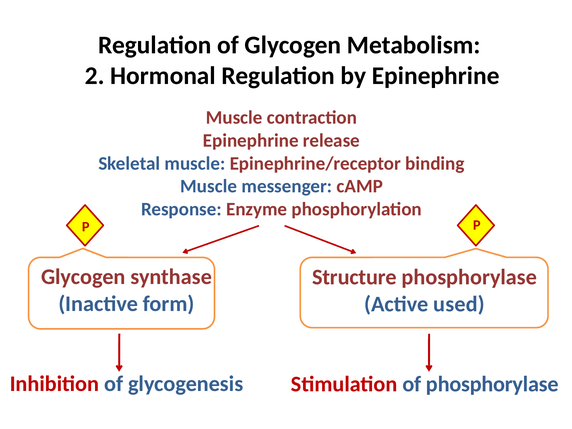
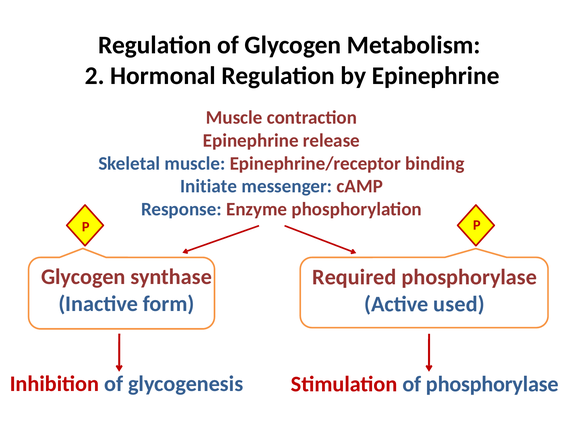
Muscle: Muscle -> Initiate (209, 186)
Structure: Structure -> Required (354, 277)
